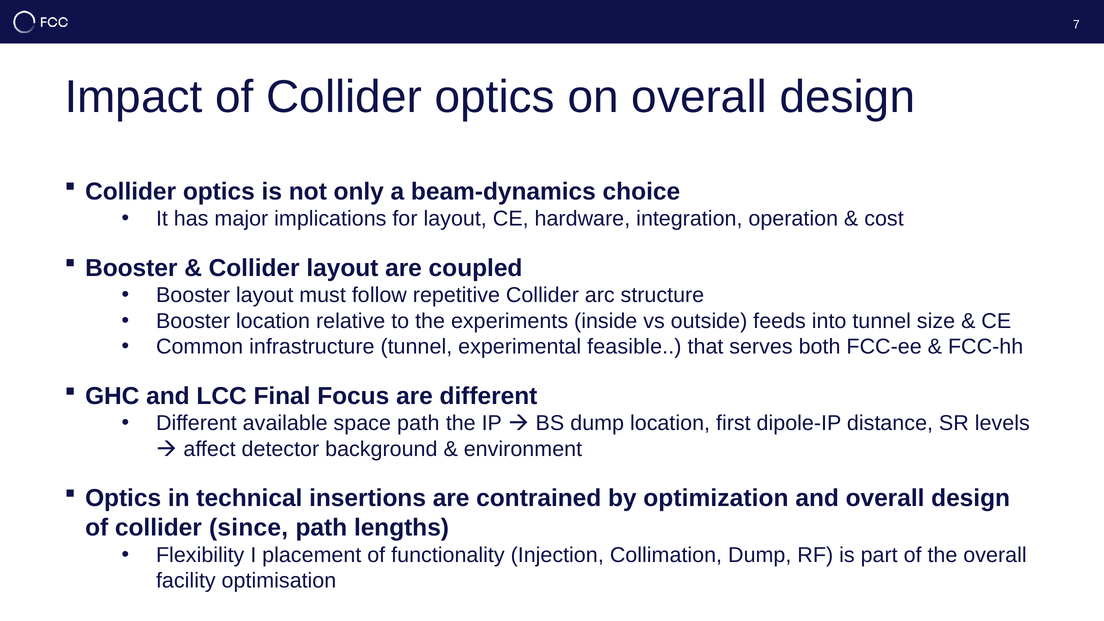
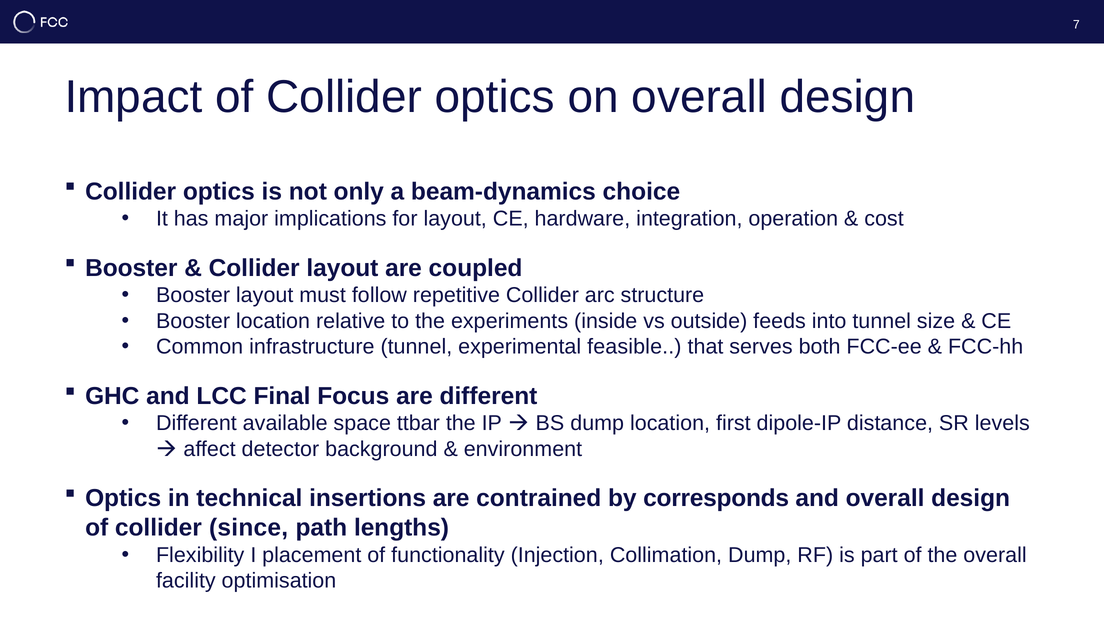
space path: path -> ttbar (418, 423)
optimization: optimization -> corresponds (716, 498)
